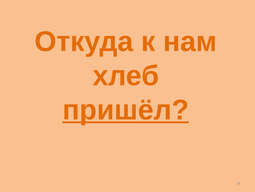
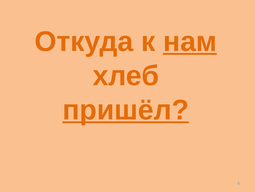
нам underline: none -> present (190, 42)
